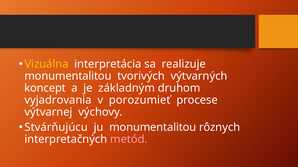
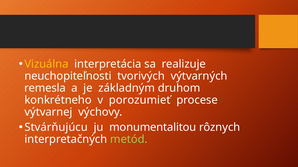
monumentalitou: monumentalitou -> neuchopiteľnosti (68, 76)
koncept: koncept -> remesla (45, 88)
vyjadrovania: vyjadrovania -> konkrétneho (58, 100)
metód colour: pink -> light green (129, 140)
